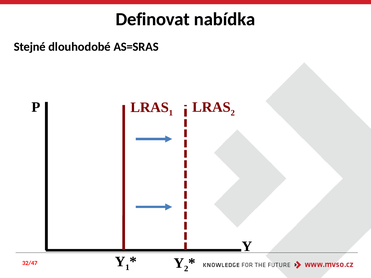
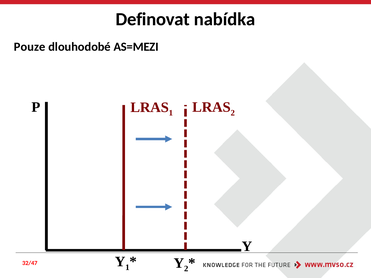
Stejné: Stejné -> Pouze (30, 47)
AS=SRAS: AS=SRAS -> AS=MEZI (136, 47)
